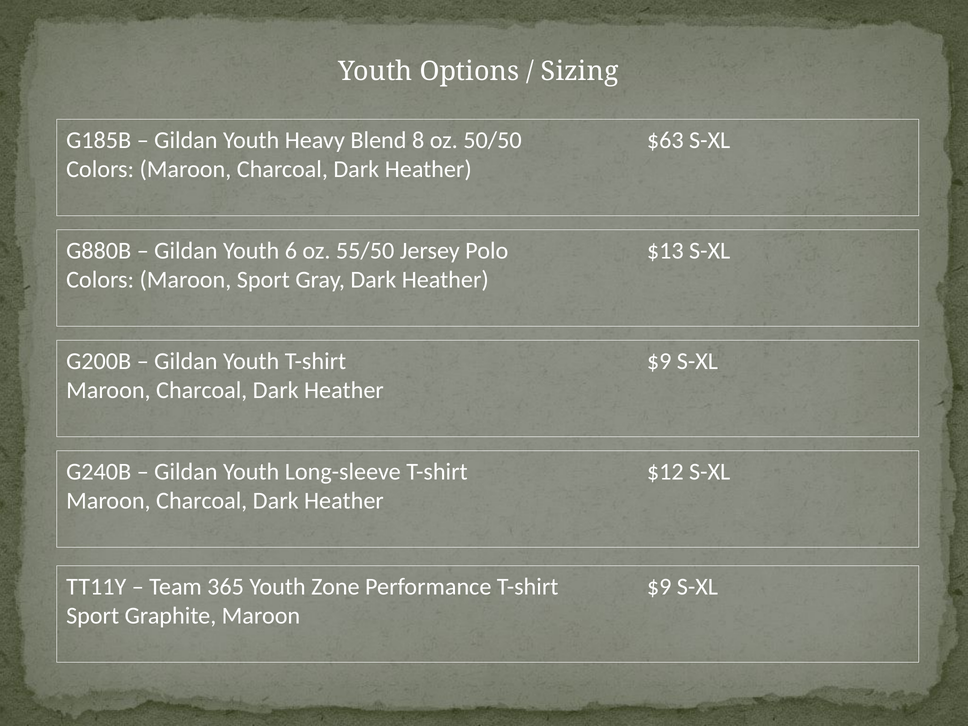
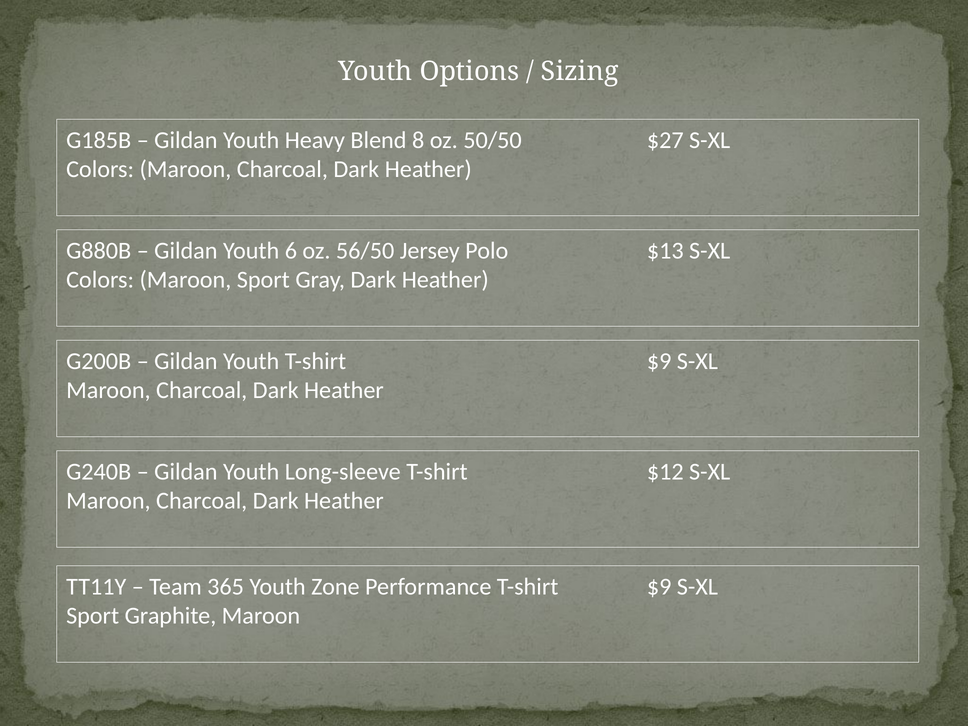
$63: $63 -> $27 (665, 140)
55/50: 55/50 -> 56/50 (365, 251)
